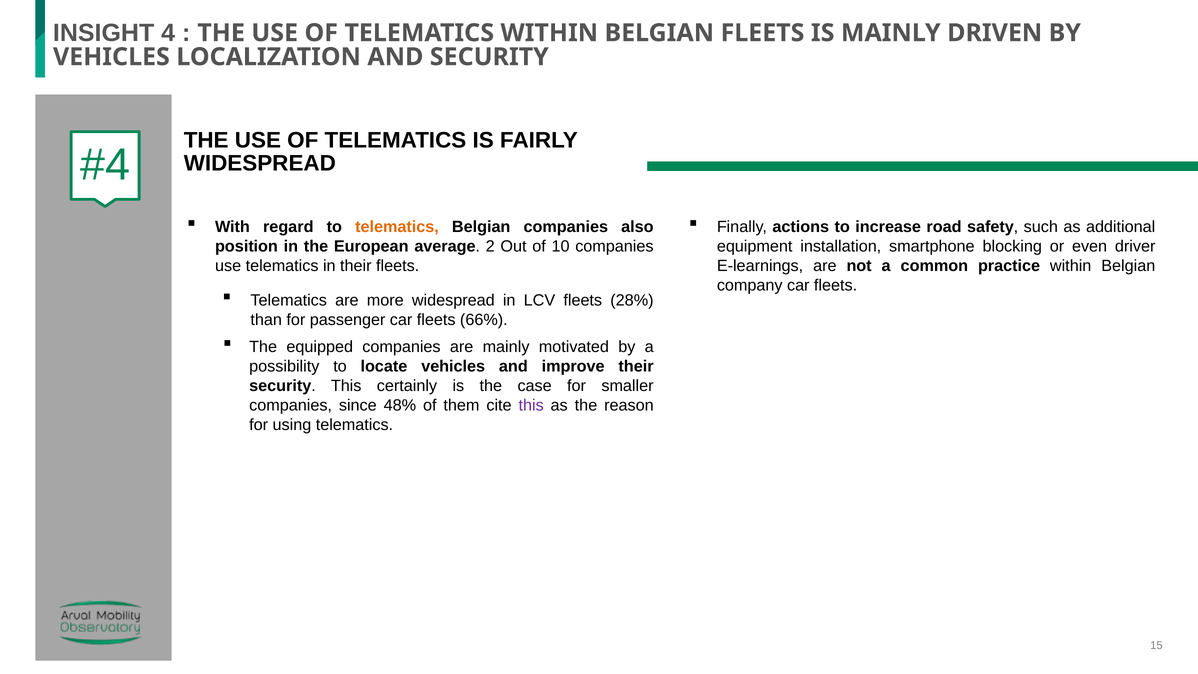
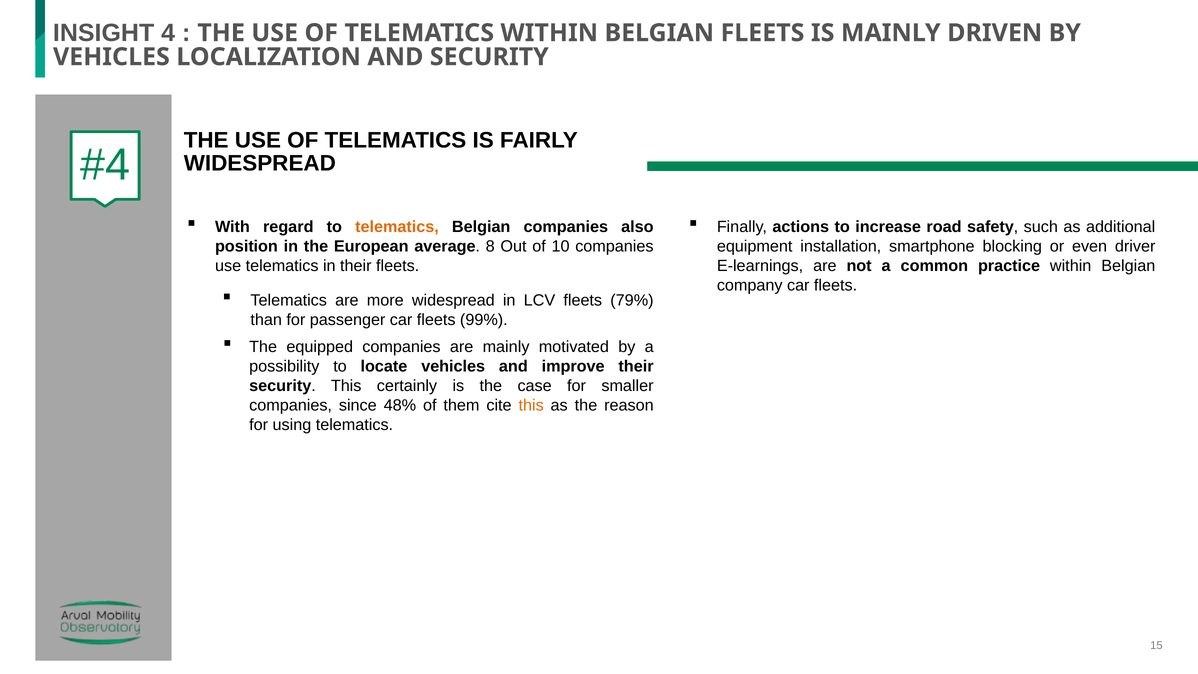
2: 2 -> 8 (490, 246)
28%: 28% -> 79% (632, 300)
66%: 66% -> 99% (484, 320)
this colour: purple -> orange (531, 405)
